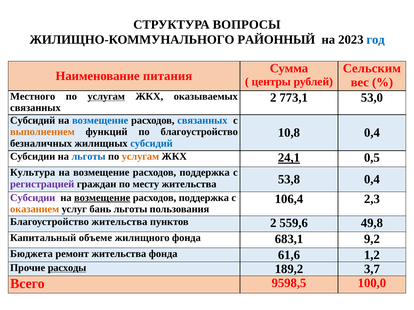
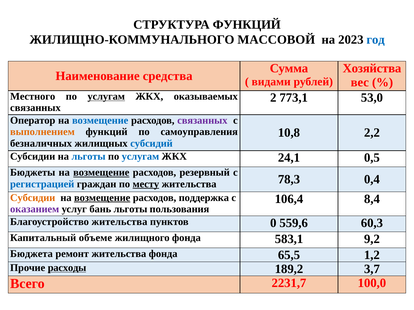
СТРУКТУРА ВОПРОСЫ: ВОПРОСЫ -> ФУНКЦИЙ (247, 25)
РАЙОННЫЙ: РАЙОННЫЙ -> МАССОВОЙ (276, 40)
Сельским: Сельским -> Хозяйства (372, 68)
питания: питания -> средства (168, 76)
центры: центры -> видами (271, 82)
Субсидий: Субсидий -> Оператор (33, 121)
связанных colour: blue -> purple (202, 121)
10,8 0,4: 0,4 -> 2,2 (372, 133)
по благоустройство: благоустройство -> самоуправления (199, 132)
услугам colour: orange -> blue (140, 157)
24,1 underline: present -> none (289, 158)
Культура: Культура -> Бюджеты (33, 173)
возмещение underline: none -> present (101, 173)
поддержка: поддержка -> резервный (205, 173)
регистрацией colour: purple -> blue (42, 184)
месту underline: none -> present (146, 184)
53,8: 53,8 -> 78,3 (289, 180)
Субсидии colour: purple -> orange (33, 198)
2,3: 2,3 -> 8,4 (372, 199)
оказанием colour: orange -> purple (35, 209)
пунктов 2: 2 -> 0 (273, 223)
49,8: 49,8 -> 60,3 (372, 223)
683,1: 683,1 -> 583,1 (289, 239)
61,6: 61,6 -> 65,5 (289, 255)
9598,5: 9598,5 -> 2231,7 (289, 283)
